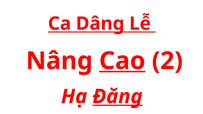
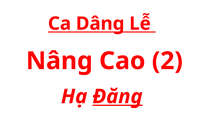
Cao underline: present -> none (122, 61)
